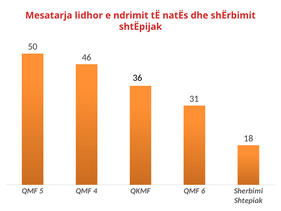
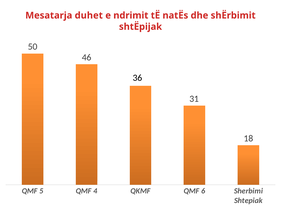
lidhor: lidhor -> duhet (89, 15)
